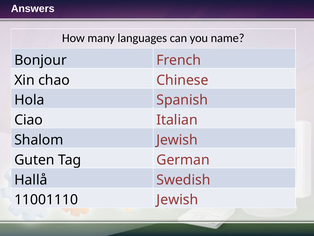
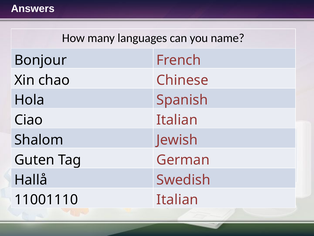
11001110 Jewish: Jewish -> Italian (177, 199)
